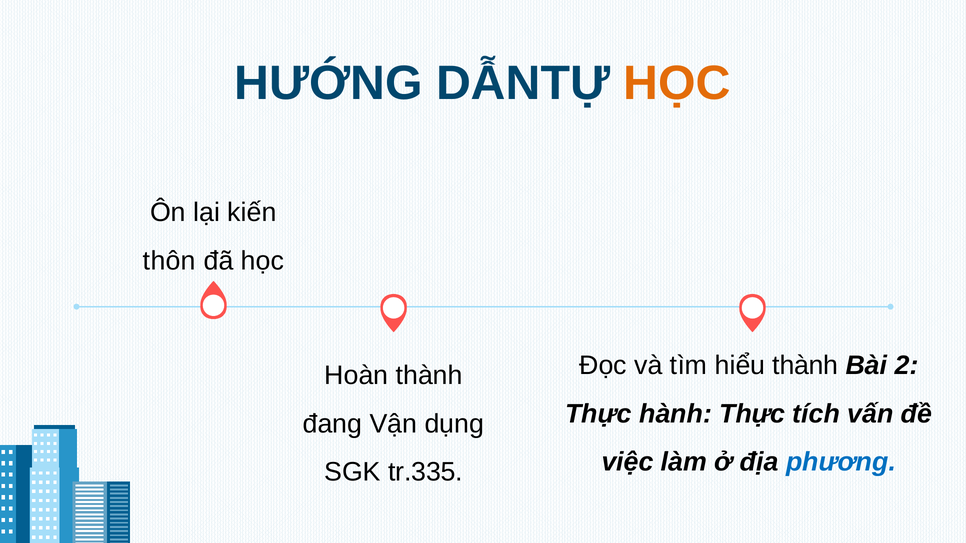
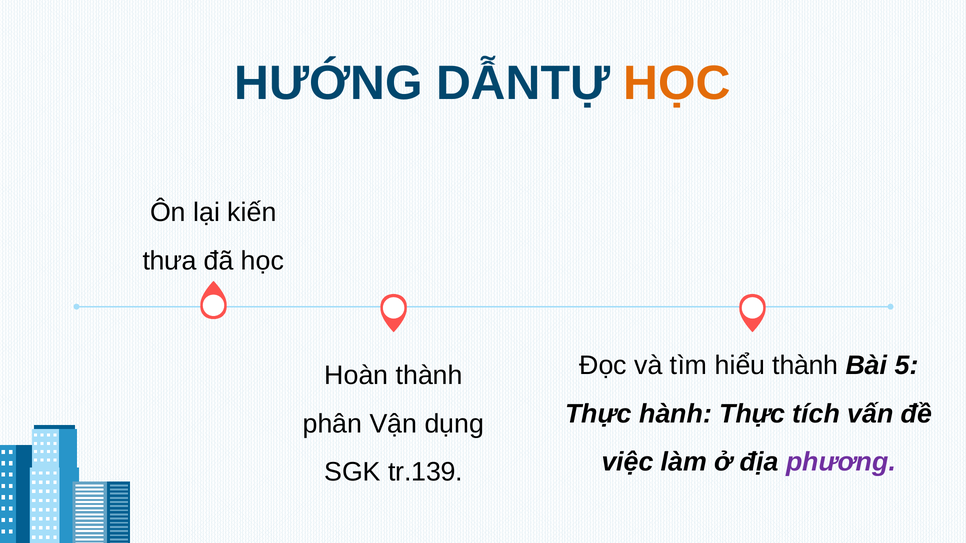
thôn: thôn -> thưa (170, 261)
2: 2 -> 5 (907, 366)
đang: đang -> phân (332, 424)
phương colour: blue -> purple (841, 462)
tr.335: tr.335 -> tr.139 (426, 472)
